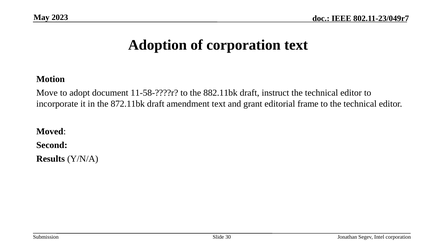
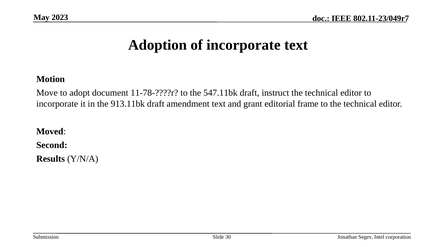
of corporation: corporation -> incorporate (243, 45)
11-58-????r: 11-58-????r -> 11-78-????r (154, 93)
882.11bk: 882.11bk -> 547.11bk (220, 93)
872.11bk: 872.11bk -> 913.11bk (128, 104)
